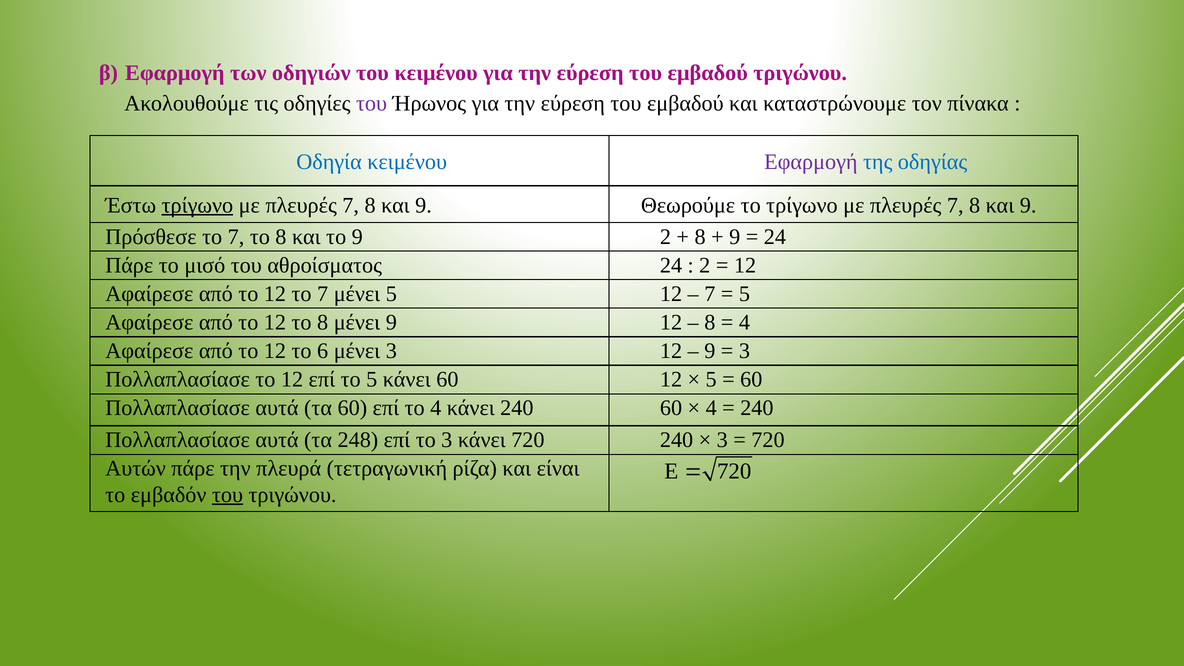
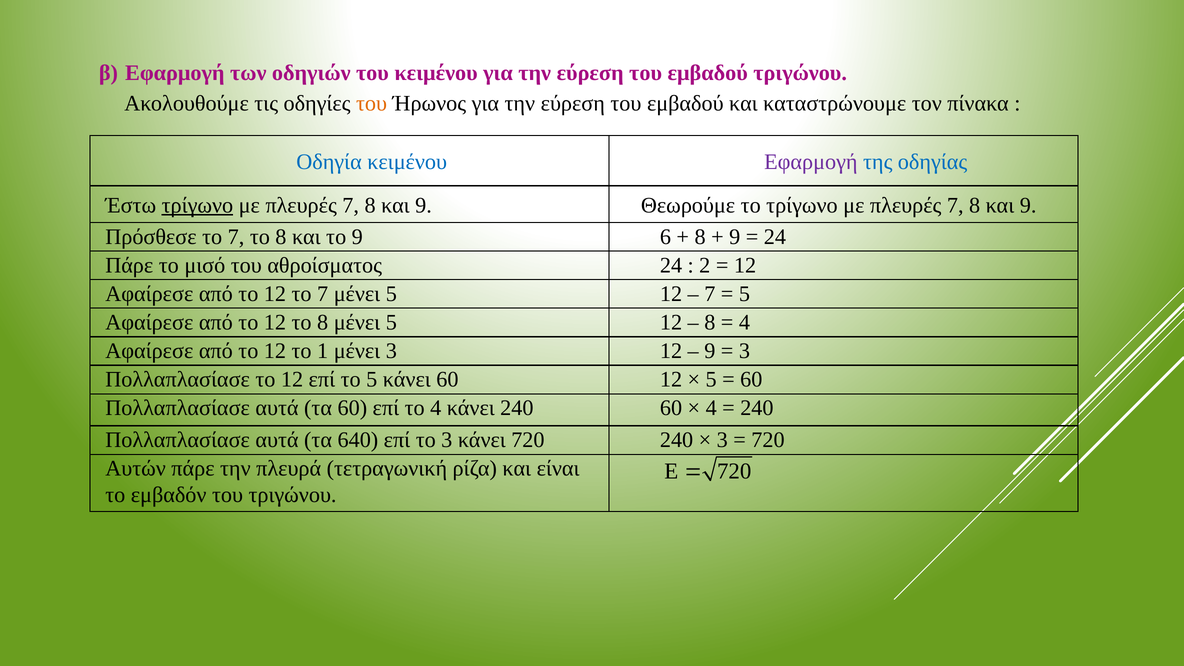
του colour: purple -> orange (372, 103)
9 2: 2 -> 6 (665, 237)
8 μένει 9: 9 -> 5 (391, 322)
6: 6 -> 1 (323, 351)
248: 248 -> 640 (358, 440)
του underline: present -> none (228, 495)
